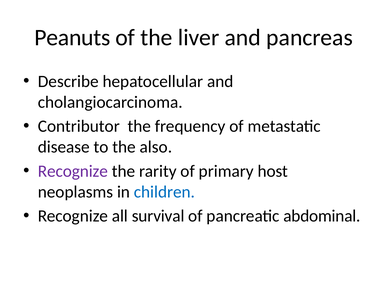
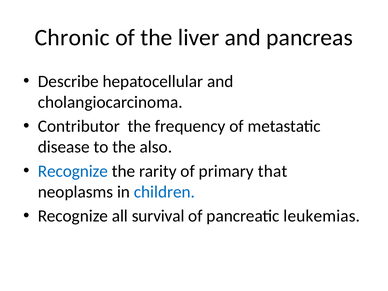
Peanuts: Peanuts -> Chronic (72, 38)
Recognize colour: purple -> blue (73, 171)
host: host -> that (273, 171)
abdominal: abdominal -> leukemias (322, 216)
